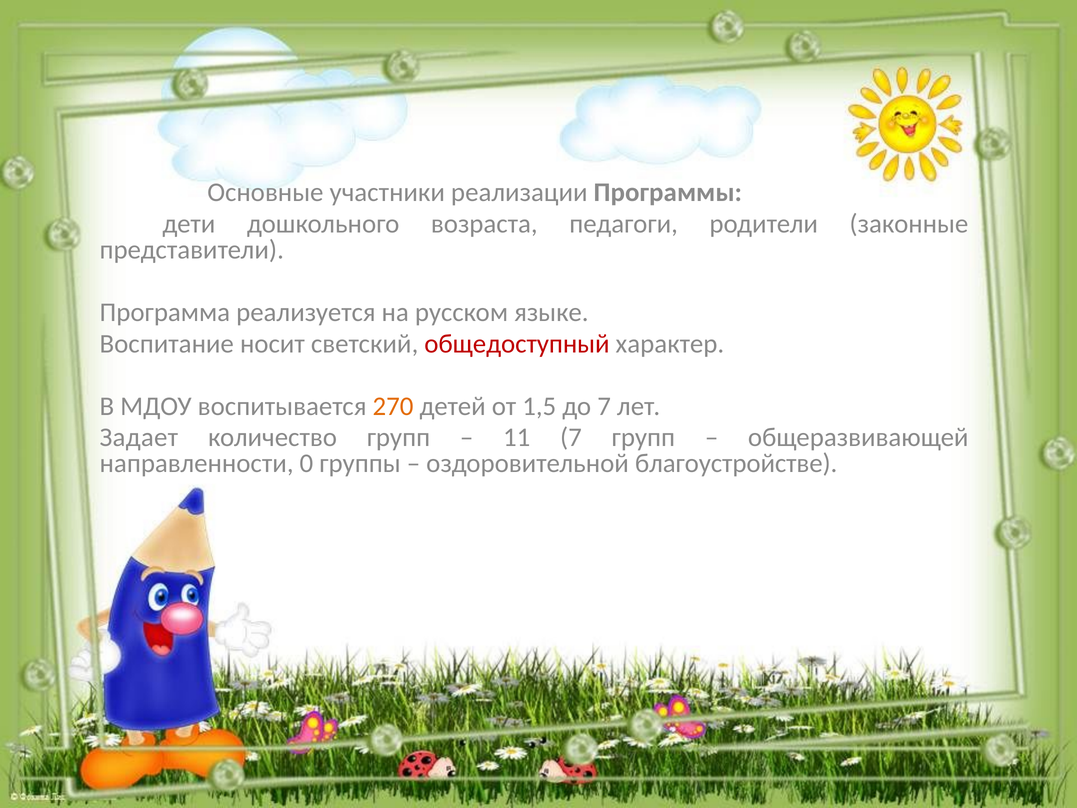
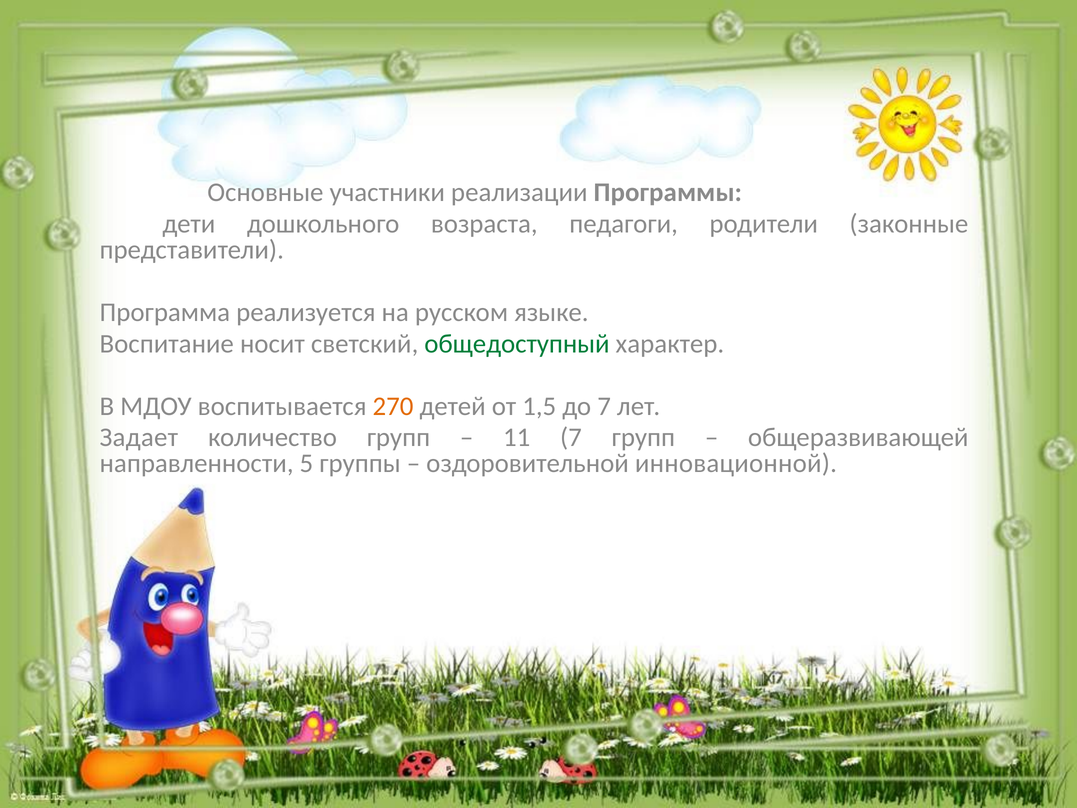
общедоступный colour: red -> green (517, 344)
0: 0 -> 5 (306, 463)
благоустройстве: благоустройстве -> инновационной (736, 463)
